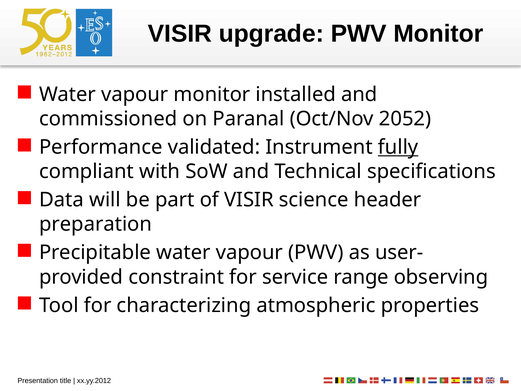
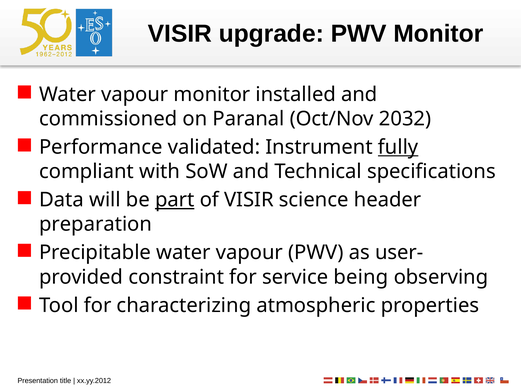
2052: 2052 -> 2032 (405, 119)
part underline: none -> present (175, 200)
range: range -> being (361, 277)
